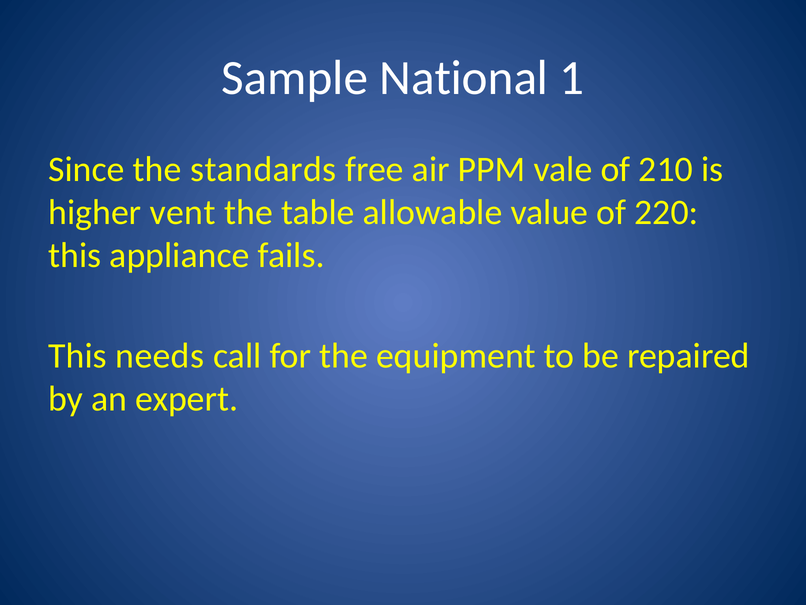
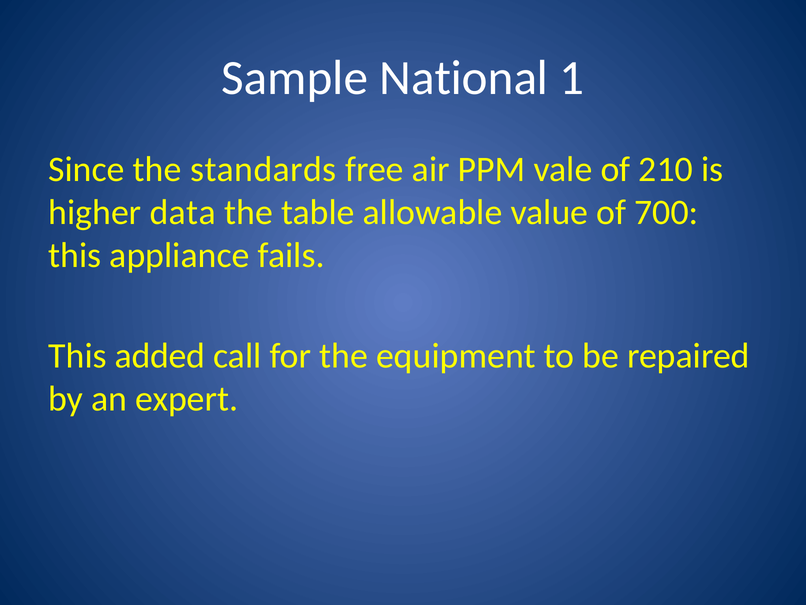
vent: vent -> data (183, 212)
220: 220 -> 700 (666, 212)
needs: needs -> added (160, 355)
